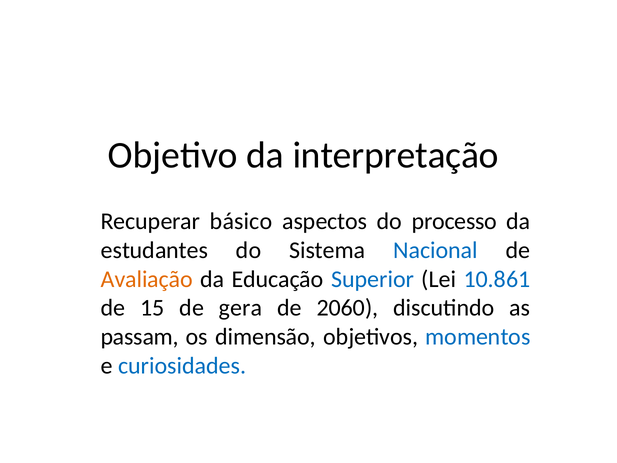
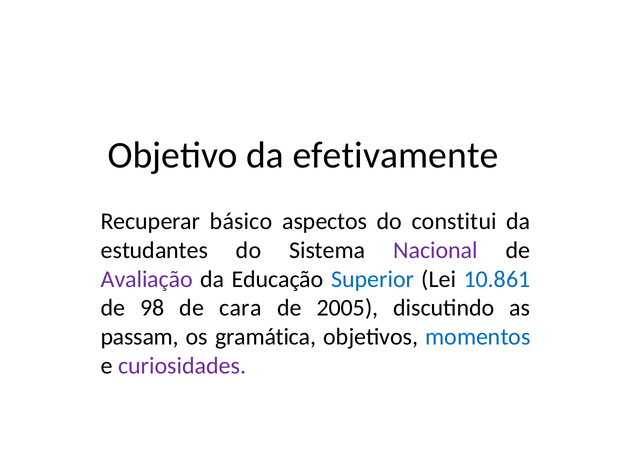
interpretação: interpretação -> efetivamente (396, 155)
processo: processo -> constitui (454, 221)
Nacional colour: blue -> purple (435, 250)
Avaliação colour: orange -> purple (147, 279)
15: 15 -> 98 (152, 308)
gera: gera -> cara (240, 308)
2060: 2060 -> 2005 (347, 308)
dimensão: dimensão -> gramática (266, 337)
curiosidades colour: blue -> purple (182, 365)
